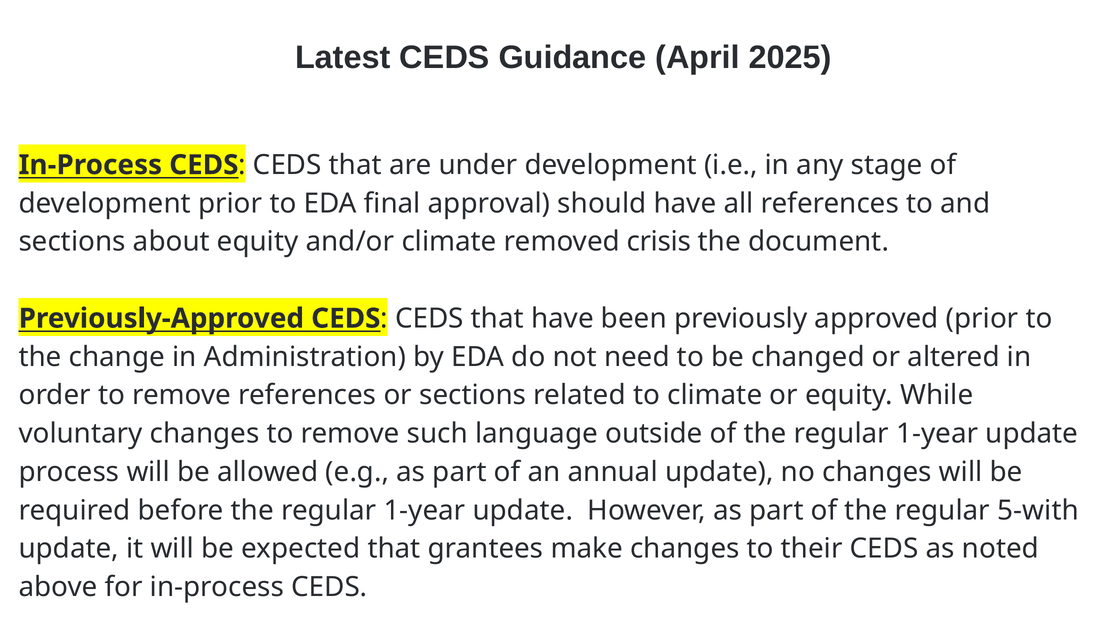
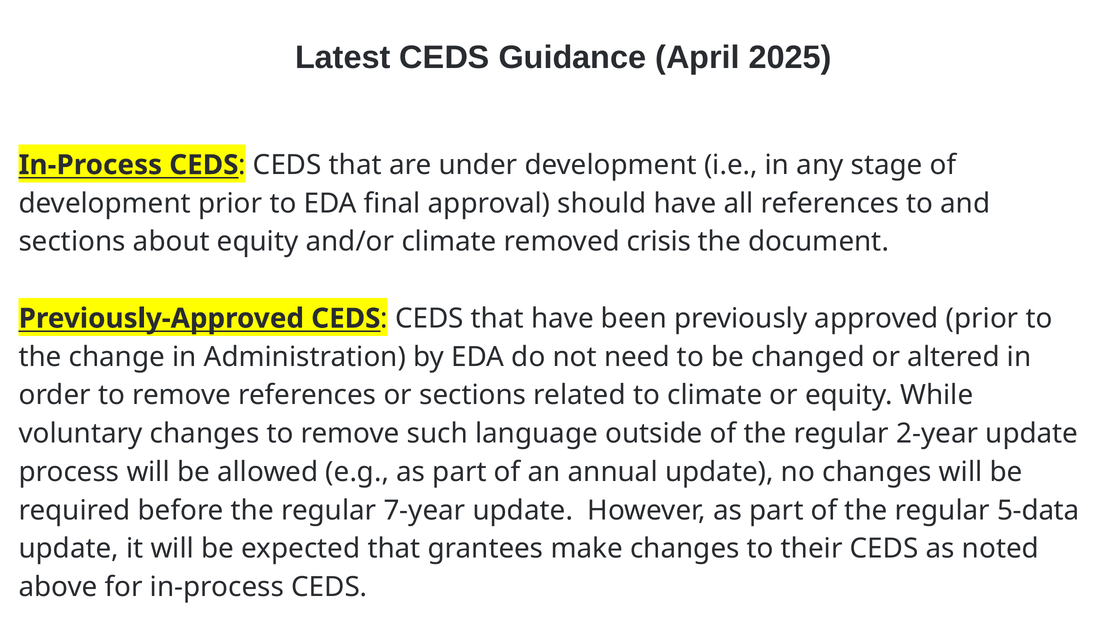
of the regular 1-year: 1-year -> 2-year (937, 434)
before the regular 1-year: 1-year -> 7-year (424, 511)
5-with: 5-with -> 5-data (1038, 511)
